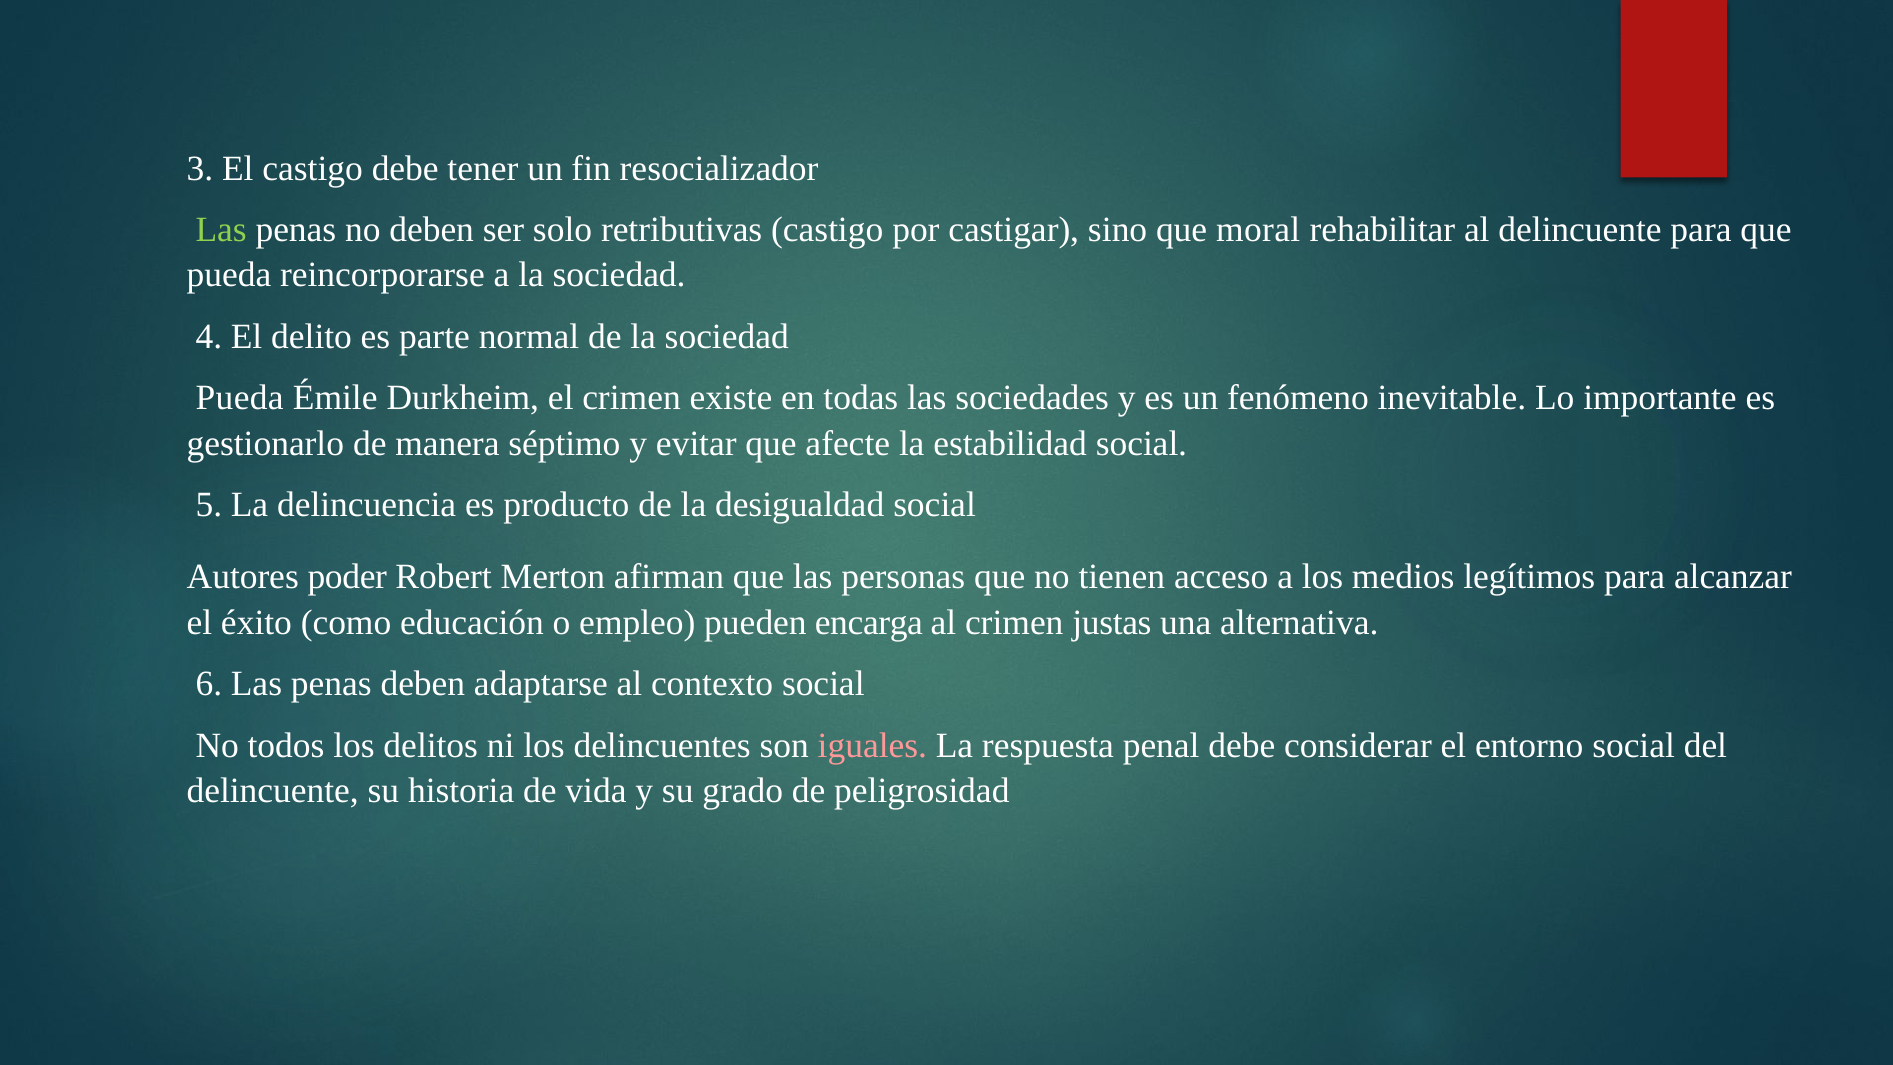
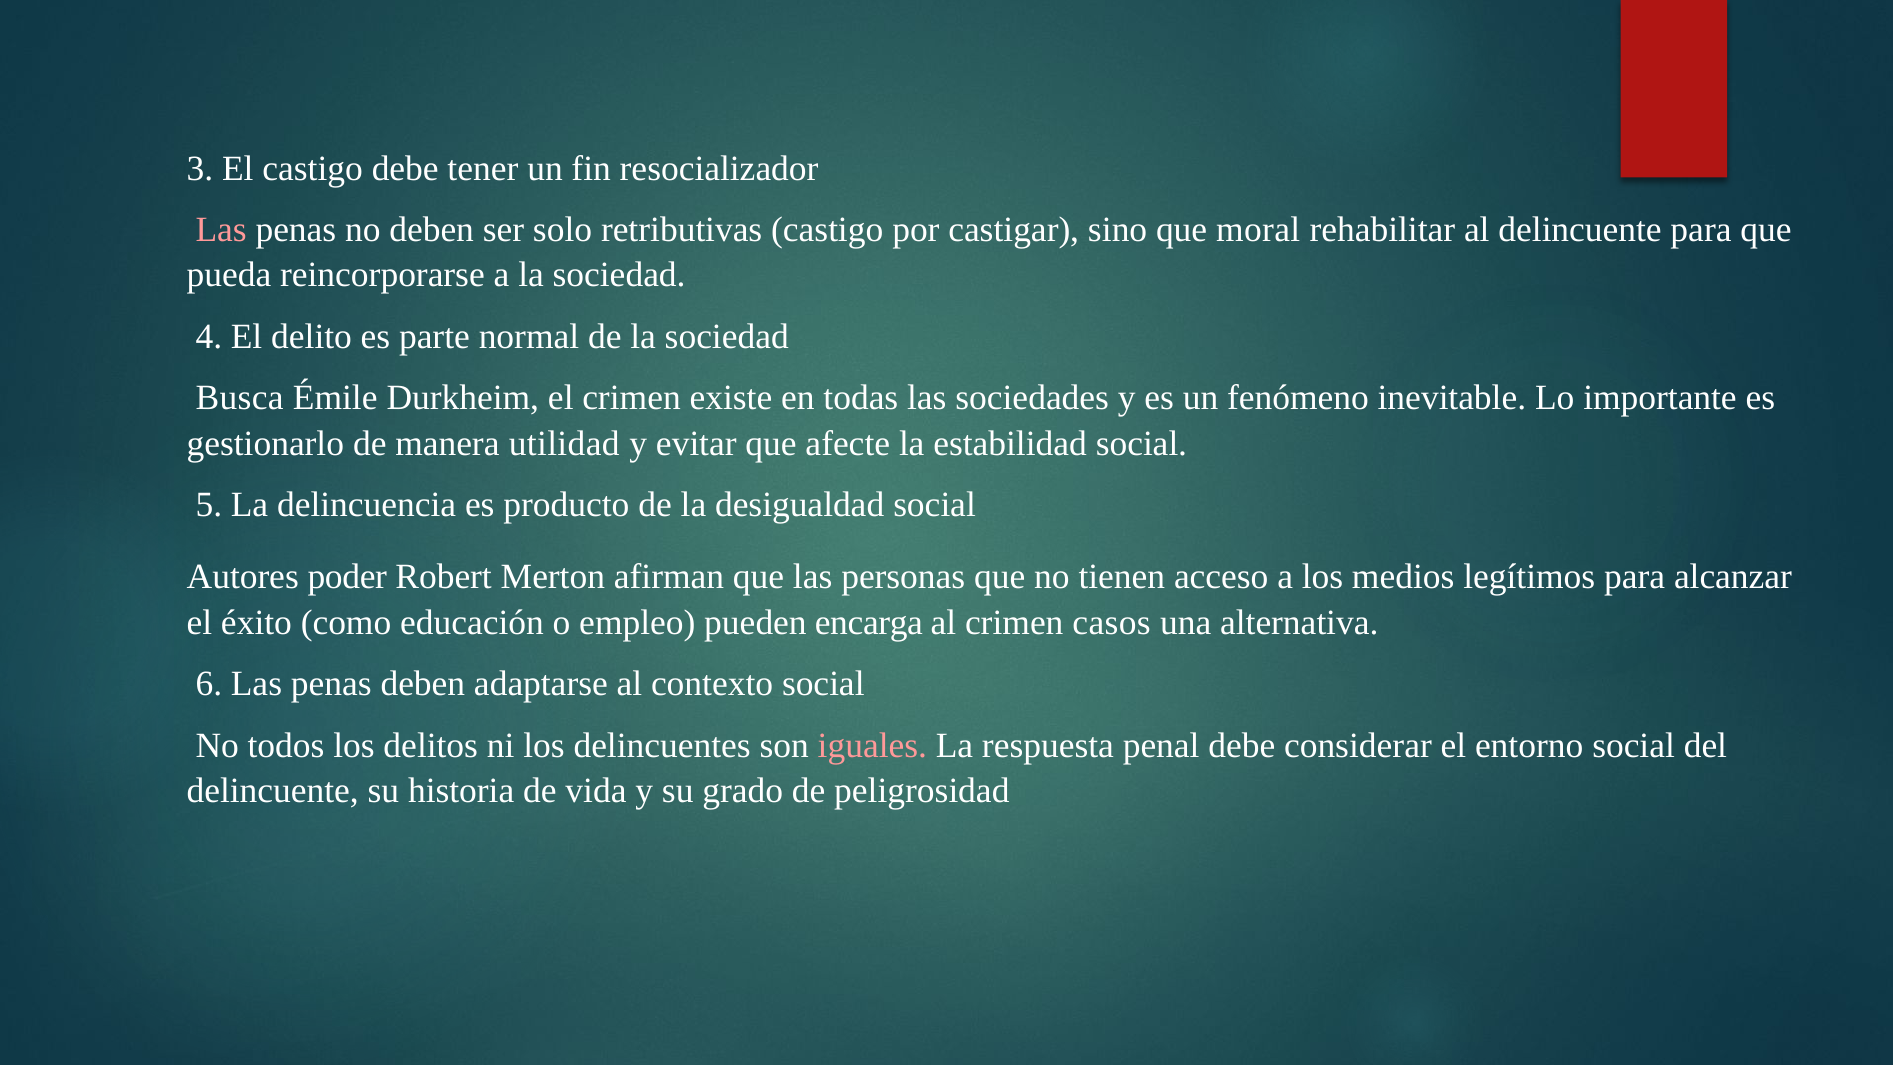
Las colour: light green -> pink (221, 230)
Pueda: Pueda -> Busca (240, 398)
séptimo: séptimo -> utilidad (564, 443)
justas: justas -> casos (1112, 623)
